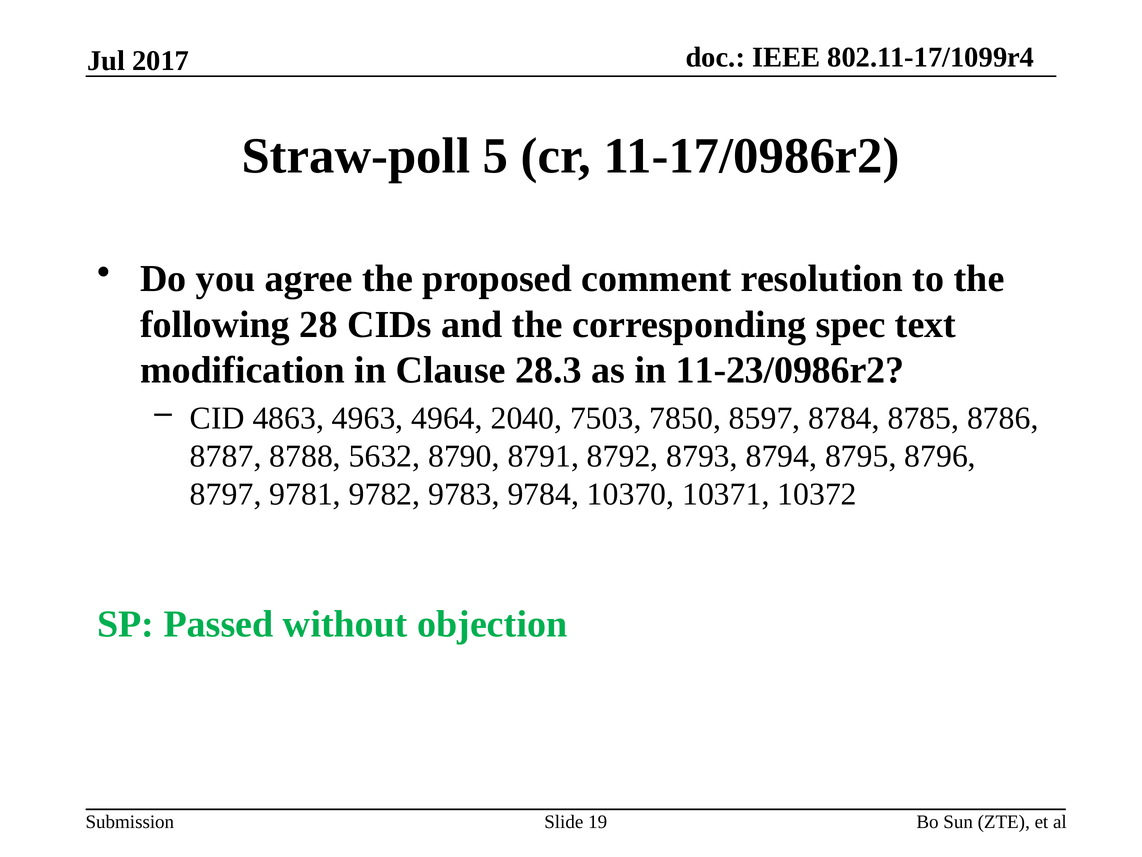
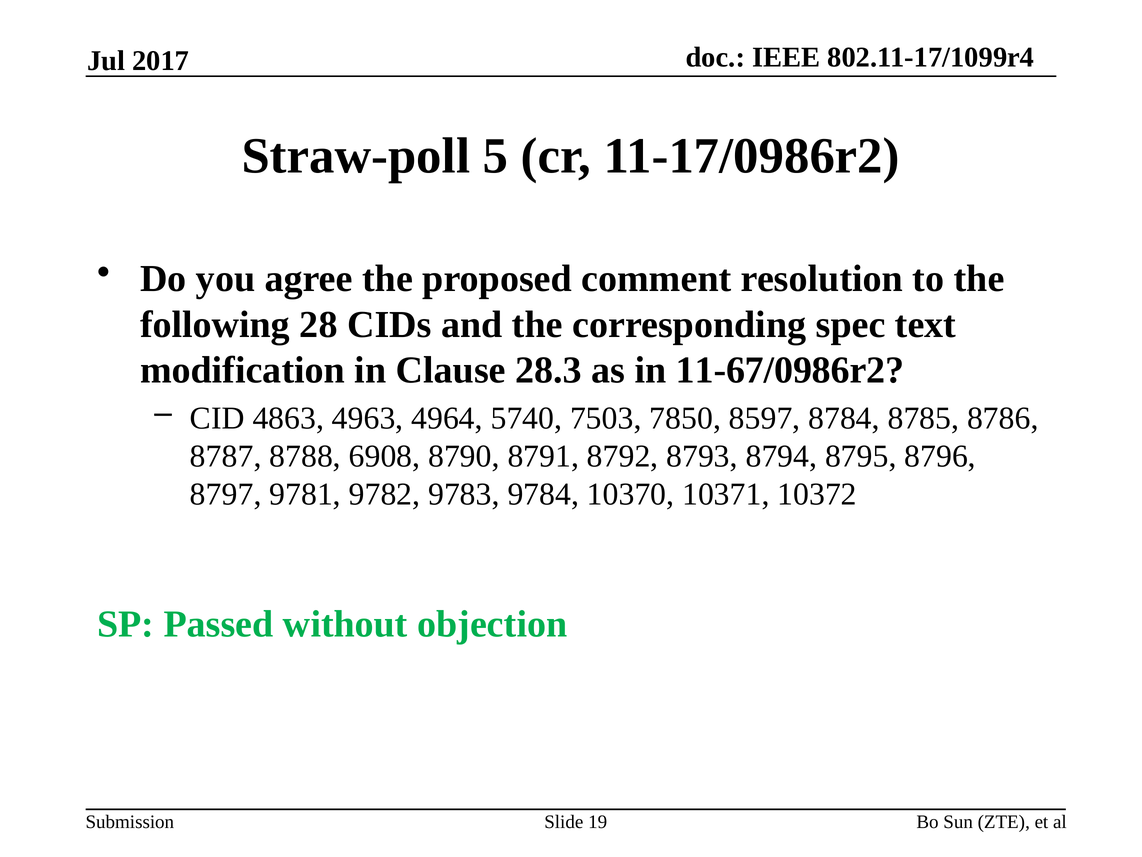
11-23/0986r2: 11-23/0986r2 -> 11-67/0986r2 (790, 370)
2040: 2040 -> 5740 (526, 418)
5632: 5632 -> 6908 (385, 456)
